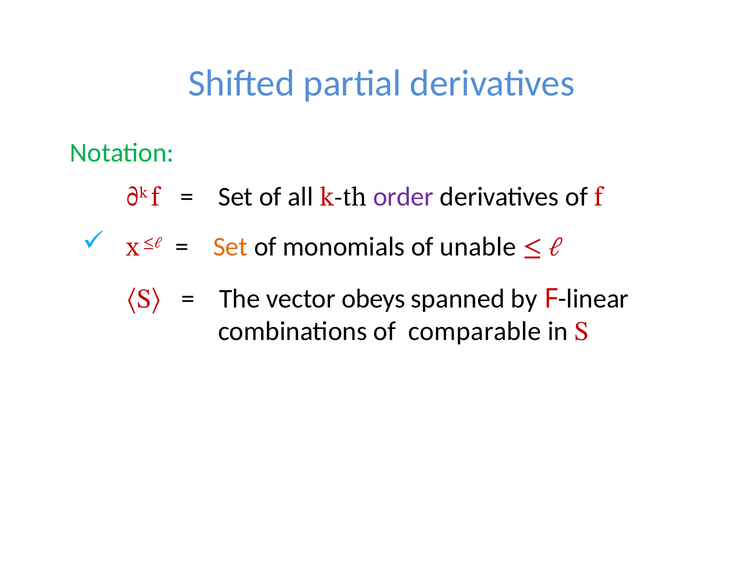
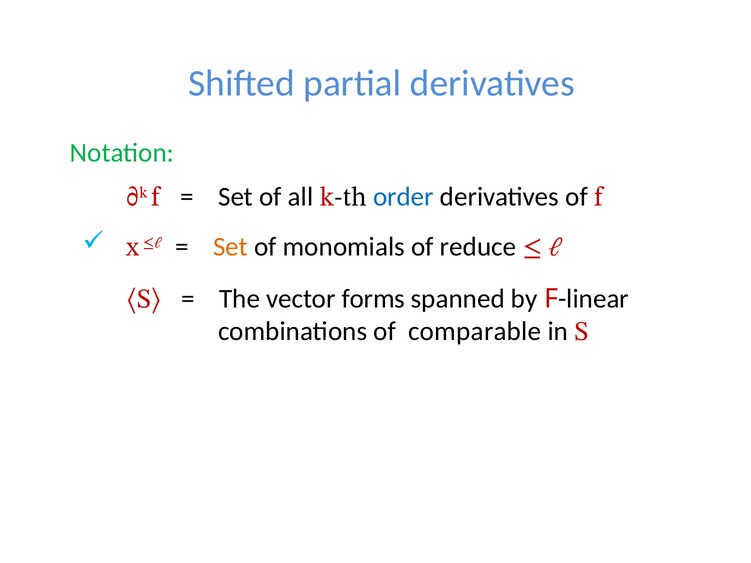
order colour: purple -> blue (403, 197)
unable: unable -> reduce (478, 247)
obeys: obeys -> forms (373, 299)
